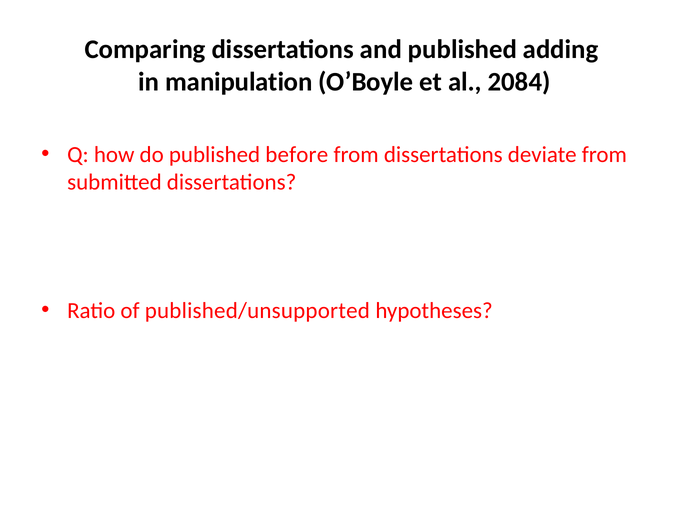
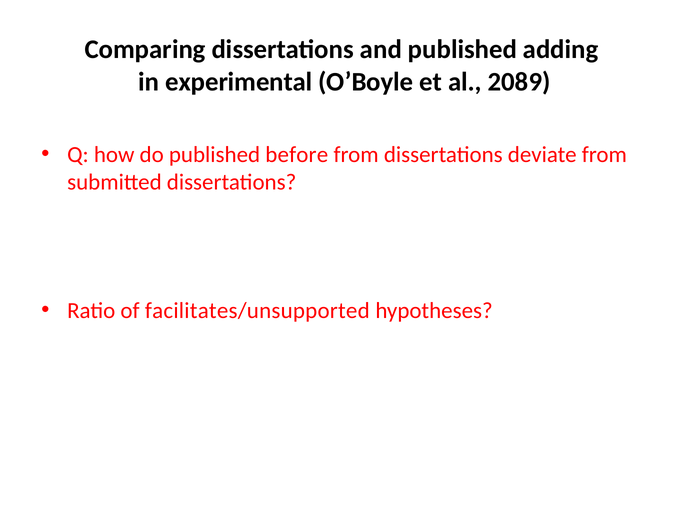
manipulation: manipulation -> experimental (239, 82)
2084: 2084 -> 2089 (519, 82)
published/unsupported: published/unsupported -> facilitates/unsupported (257, 310)
